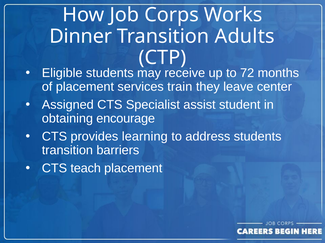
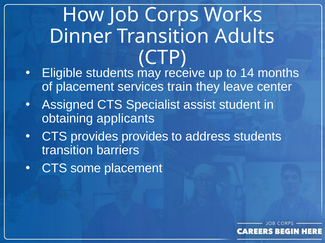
72: 72 -> 14 (247, 73)
encourage: encourage -> applicants (126, 119)
provides learning: learning -> provides (145, 137)
teach: teach -> some (86, 169)
